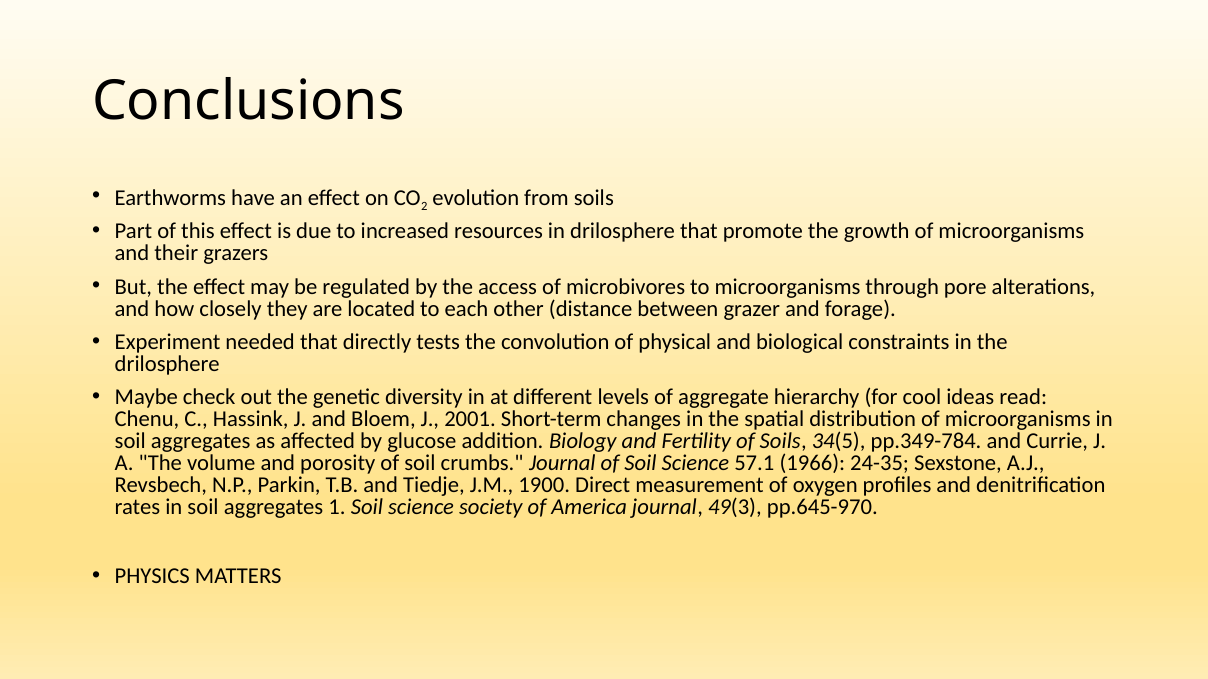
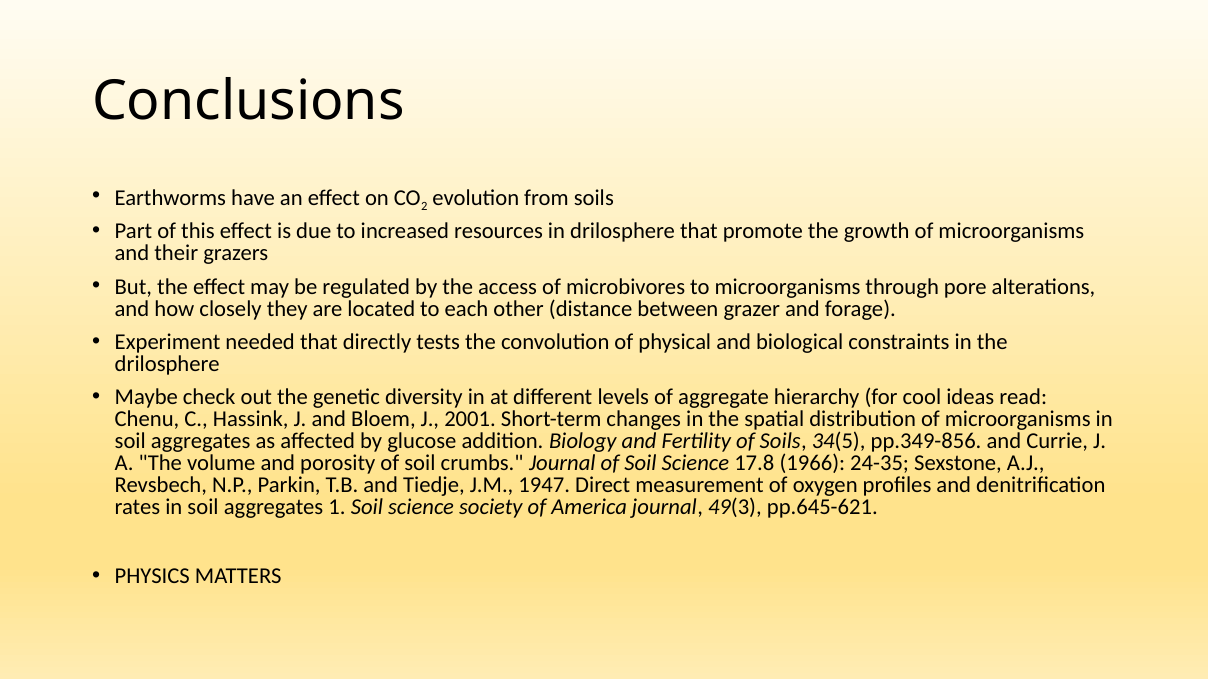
pp.349-784: pp.349-784 -> pp.349-856 (926, 442)
57.1: 57.1 -> 17.8 (754, 464)
1900: 1900 -> 1947 (544, 486)
pp.645-970: pp.645-970 -> pp.645-621 (822, 508)
